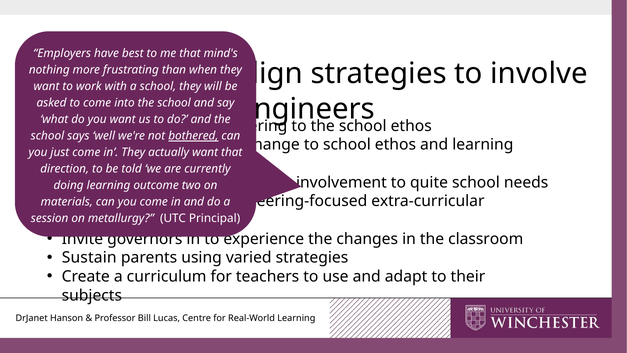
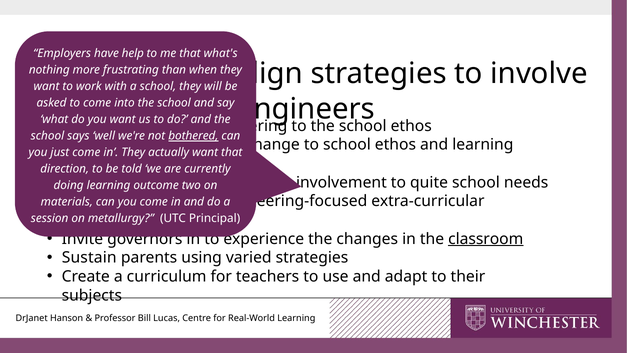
best: best -> help (133, 53)
mind's: mind's -> what's (221, 53)
classroom underline: none -> present (486, 239)
